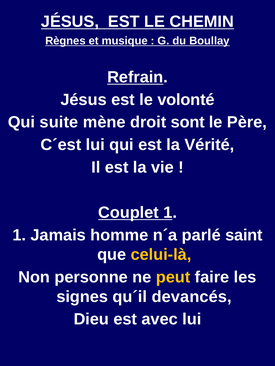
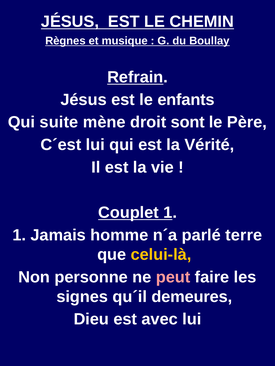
volonté: volonté -> enfants (186, 100)
saint: saint -> terre (244, 235)
peut colour: yellow -> pink (173, 278)
devancés: devancés -> demeures (192, 297)
